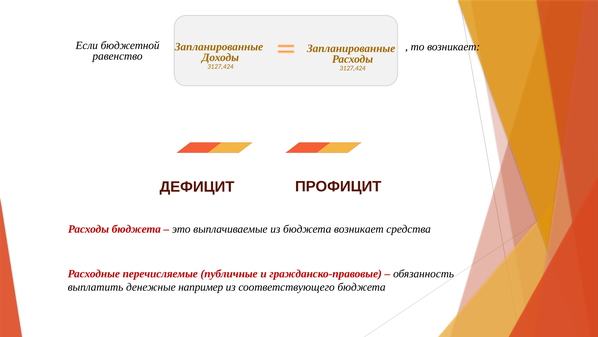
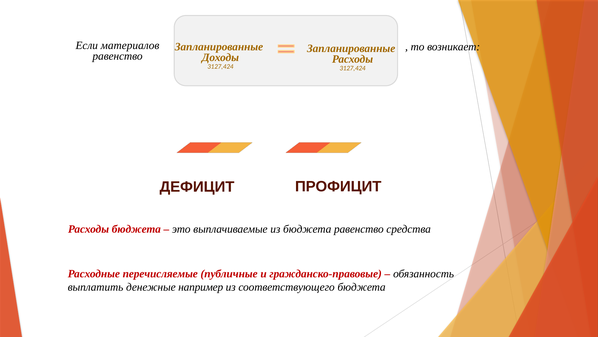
бюджетной: бюджетной -> материалов (130, 45)
бюджета возникает: возникает -> равенство (359, 229)
